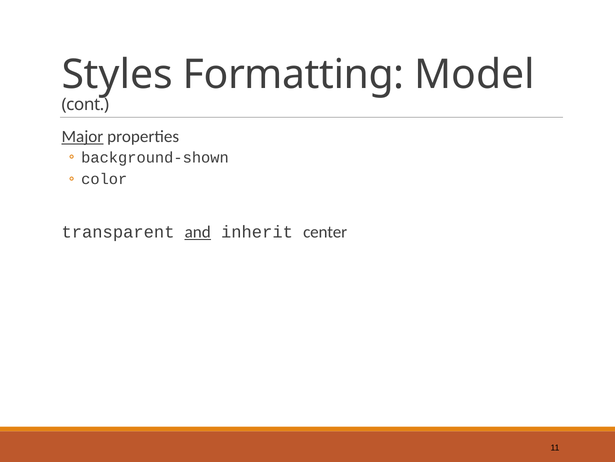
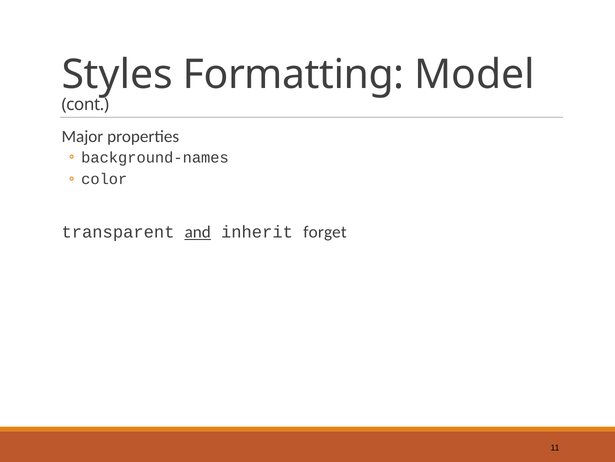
Major underline: present -> none (82, 136)
background-shown: background-shown -> background-names (155, 157)
center: center -> forget (325, 232)
